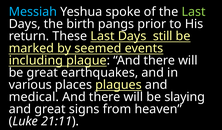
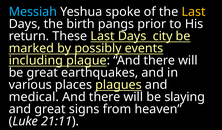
Last colour: light green -> yellow (194, 12)
still: still -> city (163, 36)
seemed: seemed -> possibly (98, 48)
